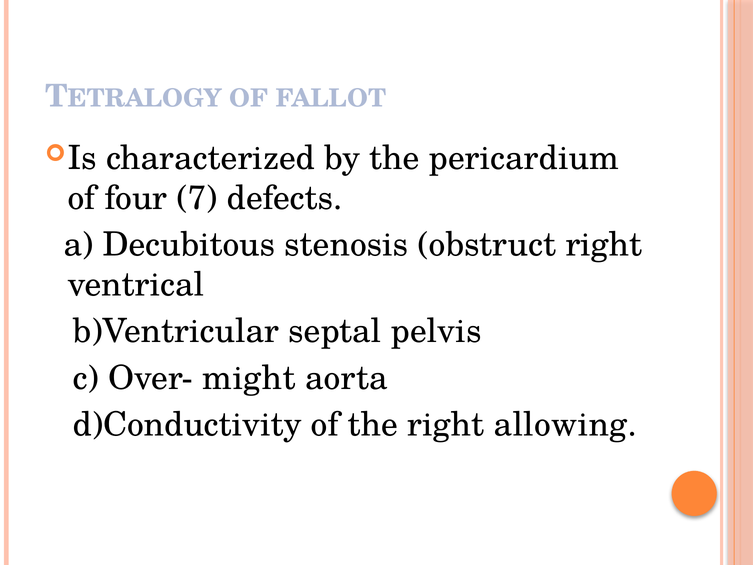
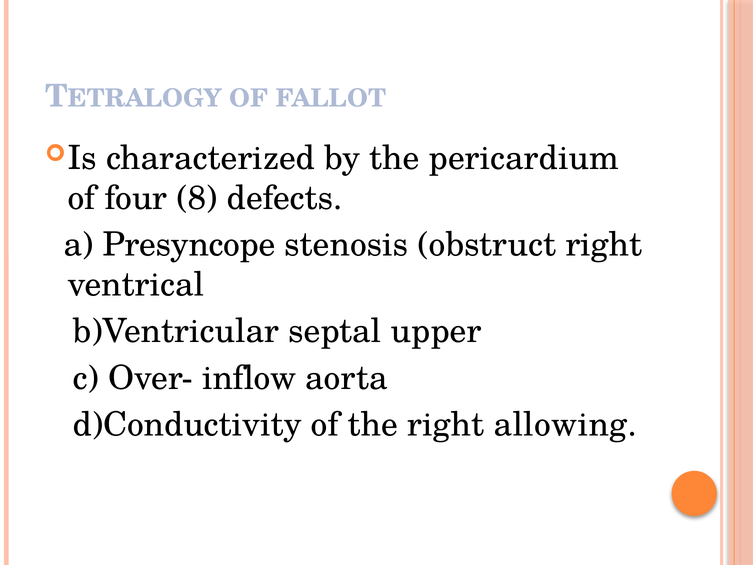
7: 7 -> 8 (197, 198)
Decubitous: Decubitous -> Presyncope (189, 245)
pelvis: pelvis -> upper (436, 331)
might: might -> inflow (249, 378)
